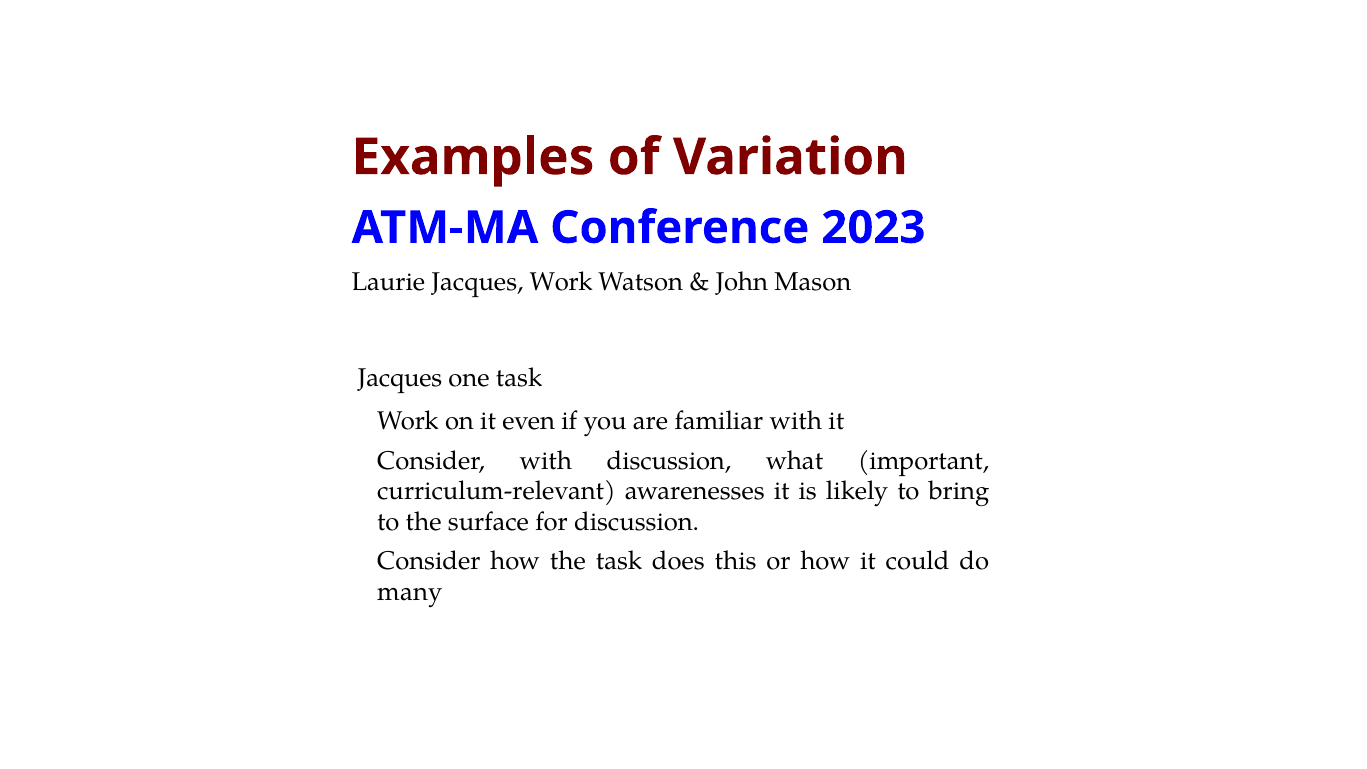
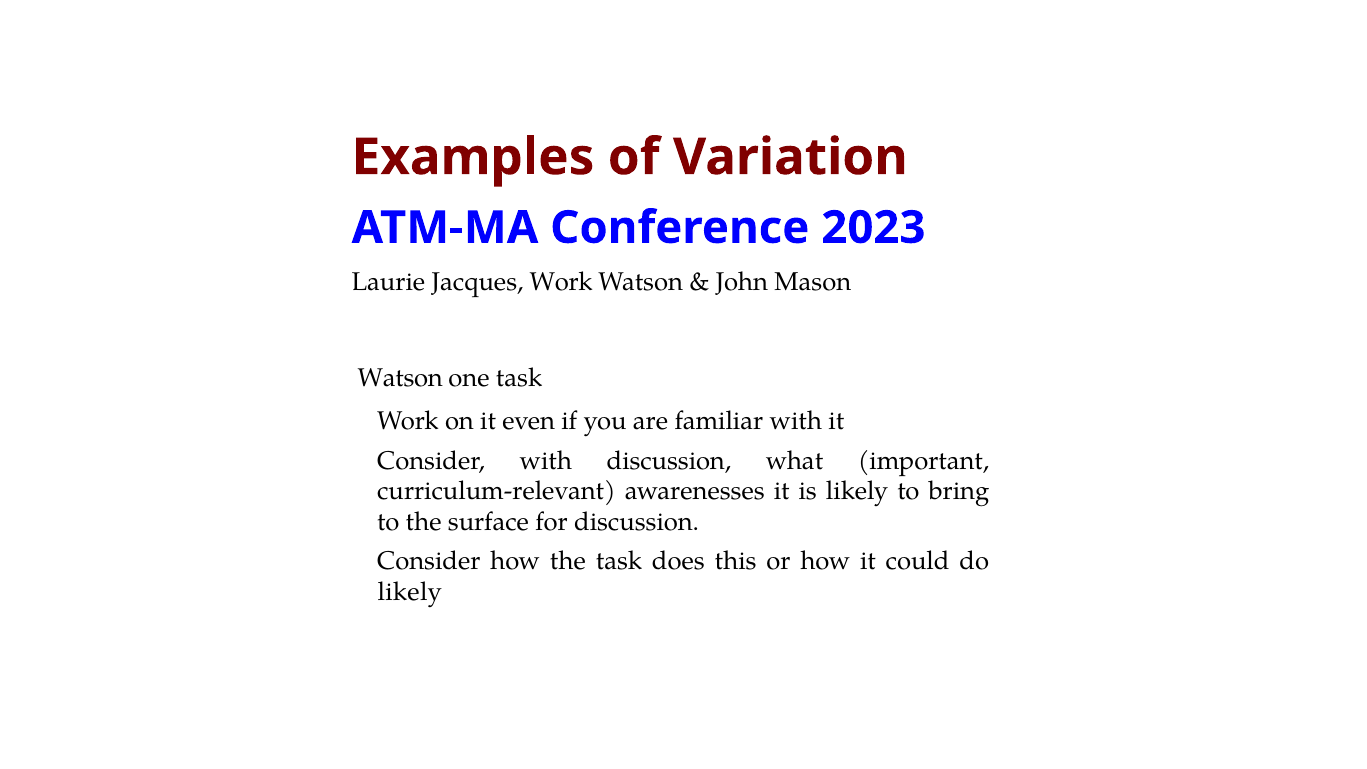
Jacques: Jacques -> Watson (400, 378)
many: many -> likely (410, 592)
